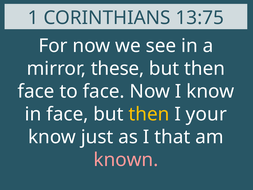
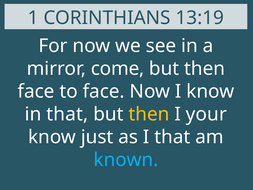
13:75: 13:75 -> 13:19 (200, 18)
these: these -> come (118, 69)
in face: face -> that (67, 114)
known colour: pink -> light blue (126, 160)
